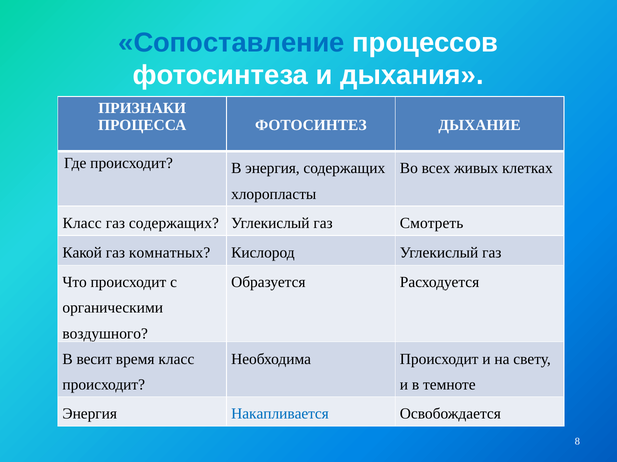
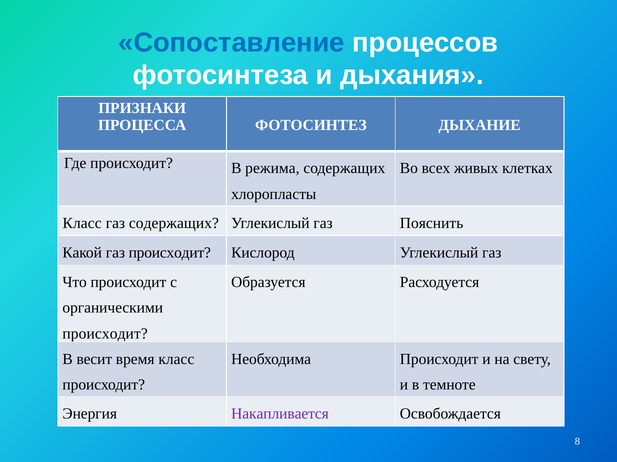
В энергия: энергия -> режима (272, 169)
Смотреть: Смотреть -> Пояснить (432, 223)
газ комнатных: комнатных -> происходит (170, 253)
воздушного: воздушного -> происходит (105, 334)
Накапливается colour: blue -> purple (280, 414)
